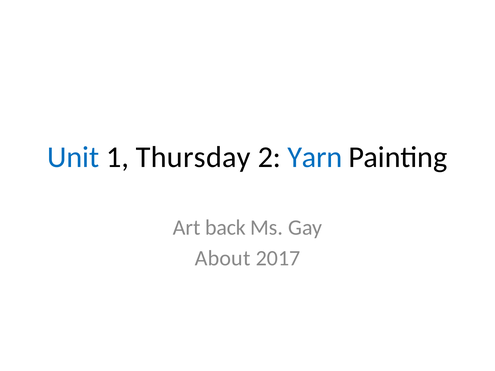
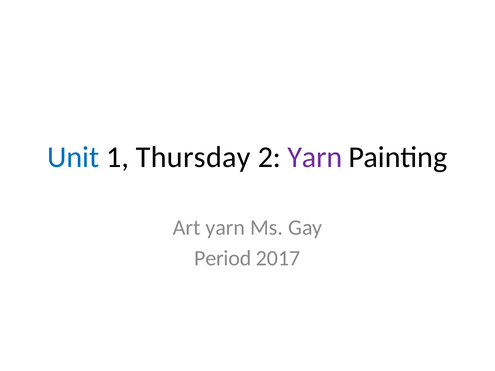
Yarn colour: blue -> purple (315, 157)
Art back: back -> yarn (225, 228)
About: About -> Period (223, 258)
